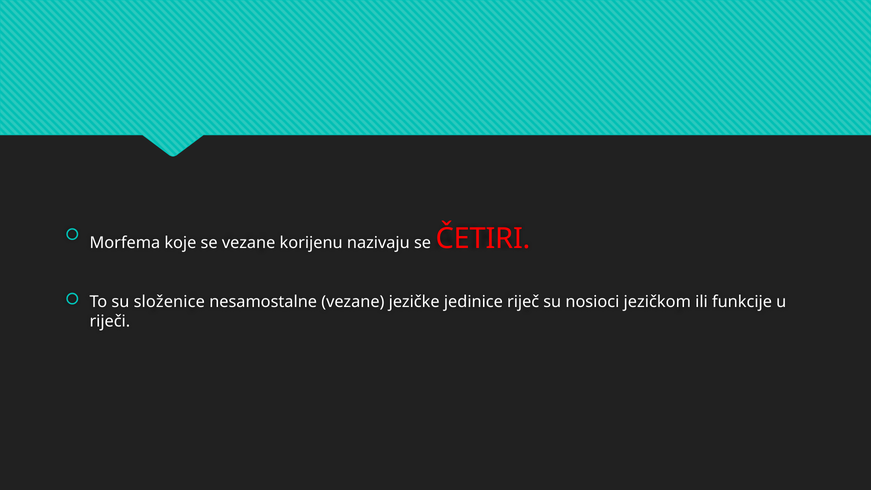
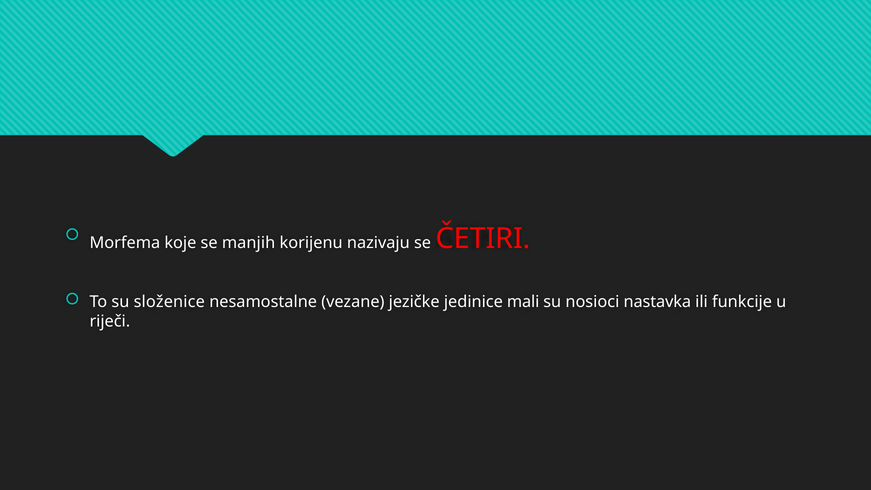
se vezane: vezane -> manjih (249, 243)
riječ: riječ -> mali (523, 302)
jezičkom: jezičkom -> nastavka (657, 302)
